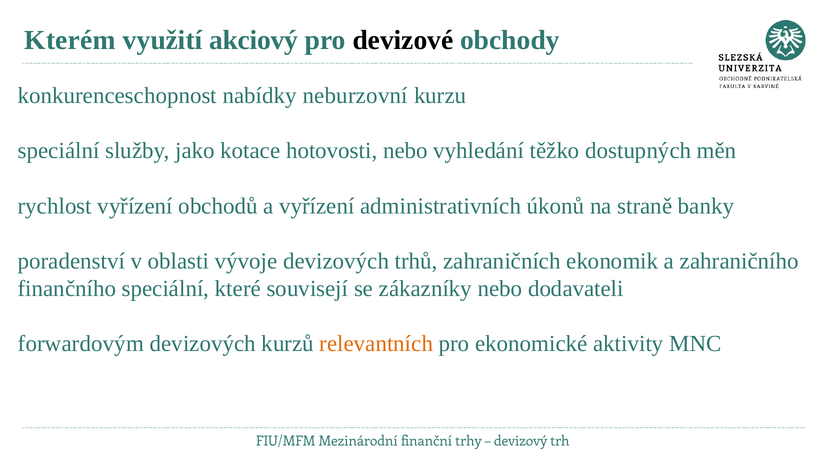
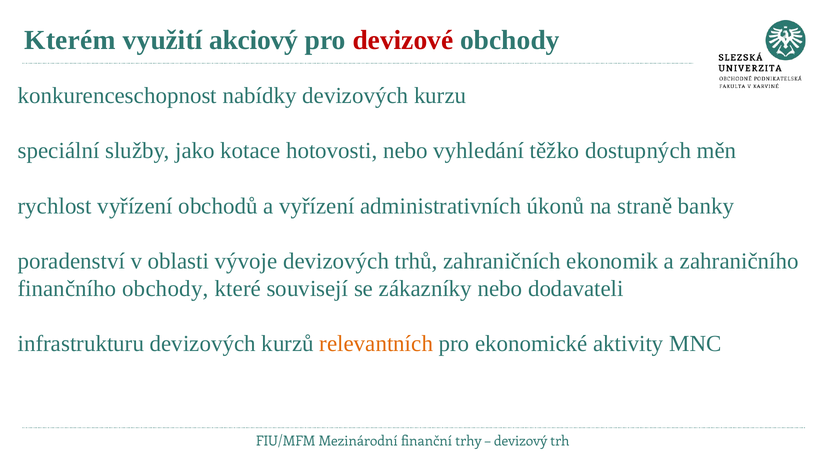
devizové colour: black -> red (403, 40)
nabídky neburzovní: neburzovní -> devizových (355, 96)
finančního speciální: speciální -> obchody (165, 288)
forwardovým: forwardovým -> infrastrukturu (81, 344)
